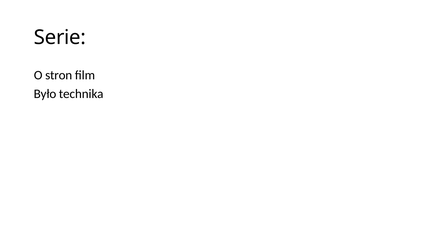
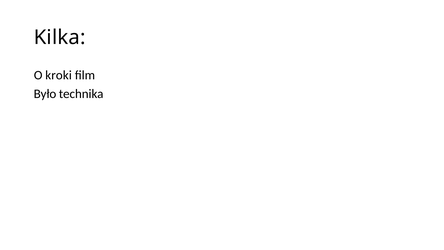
Serie: Serie -> Kilka (60, 37)
stron: stron -> kroki (59, 75)
